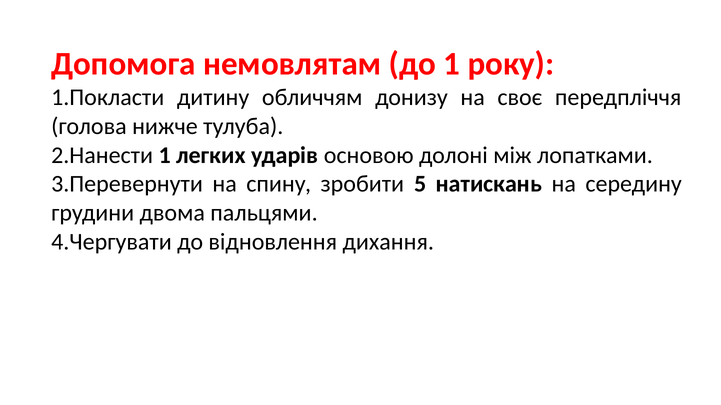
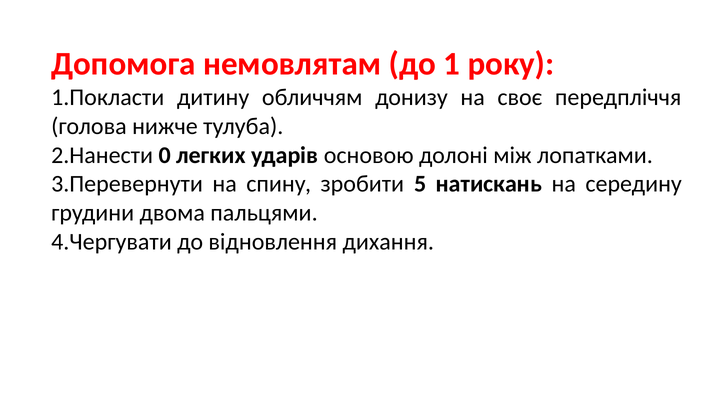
1: 1 -> 0 (165, 155)
